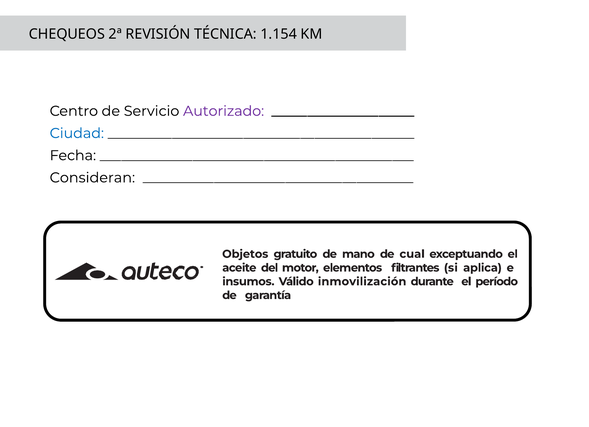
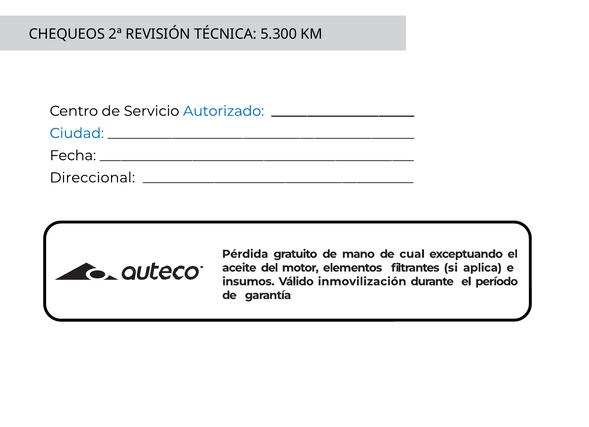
1.154: 1.154 -> 5.300 (279, 34)
Autorizado colour: purple -> blue (224, 111)
Consideran: Consideran -> Direccional (92, 177)
Objetos: Objetos -> Pérdida (245, 254)
